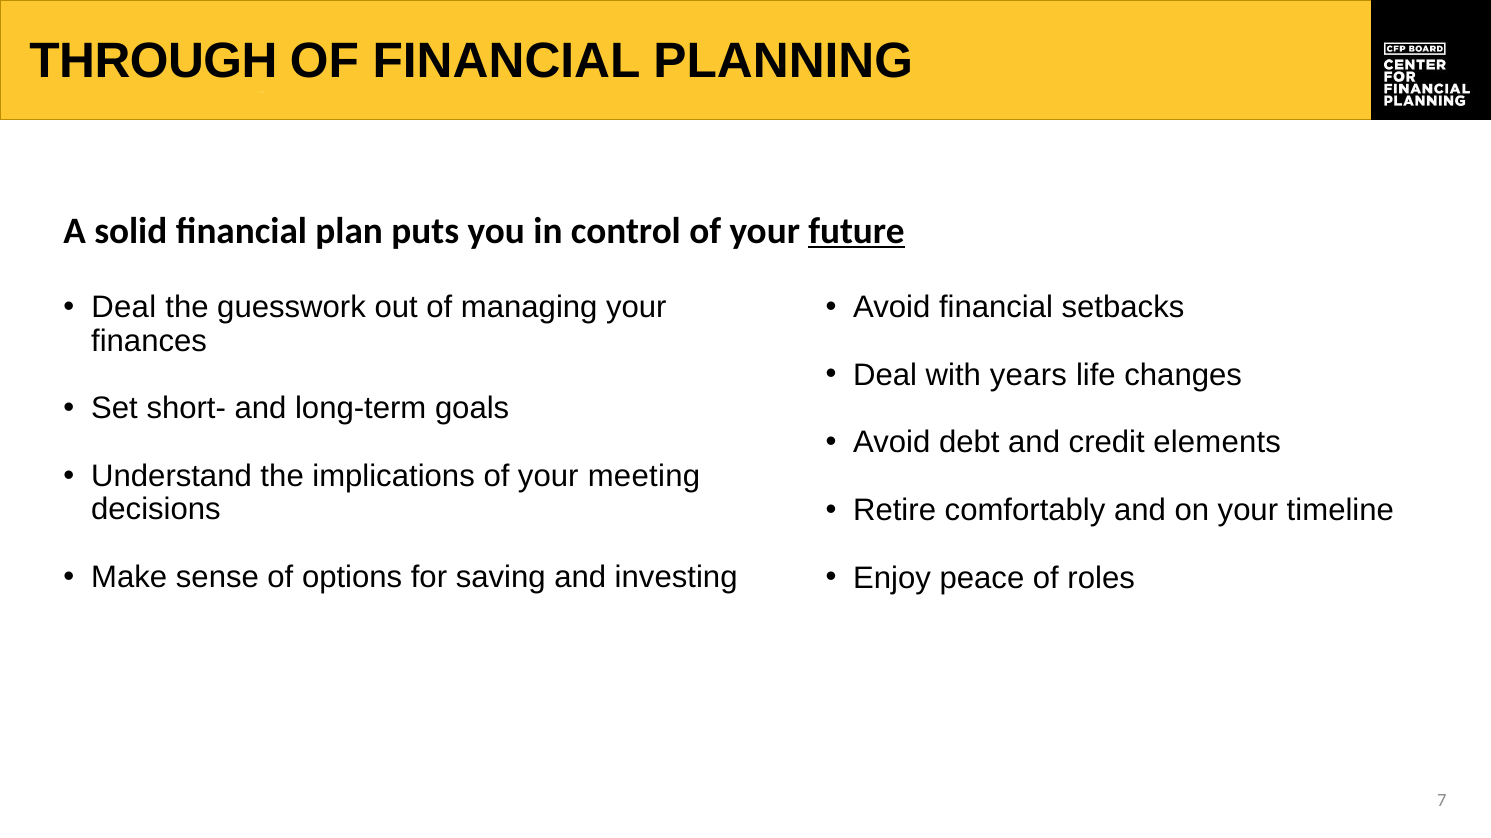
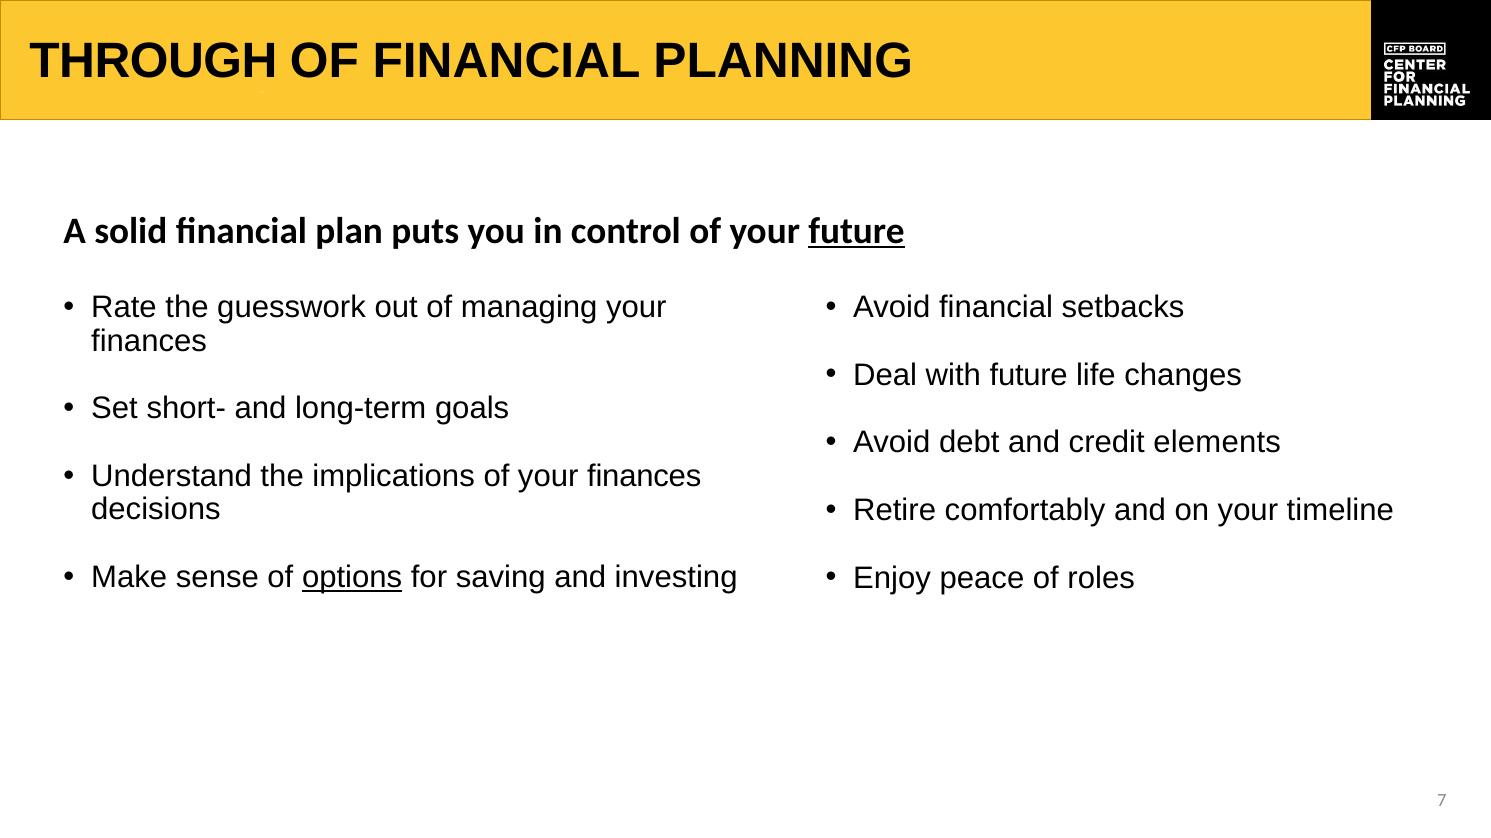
Deal: Deal -> Rate (124, 308)
with years: years -> future (1029, 375)
of your meeting: meeting -> finances (644, 476)
options underline: none -> present (352, 578)
